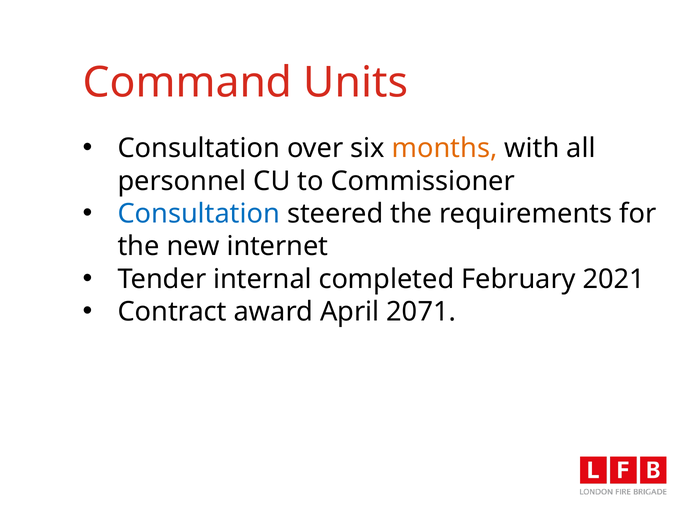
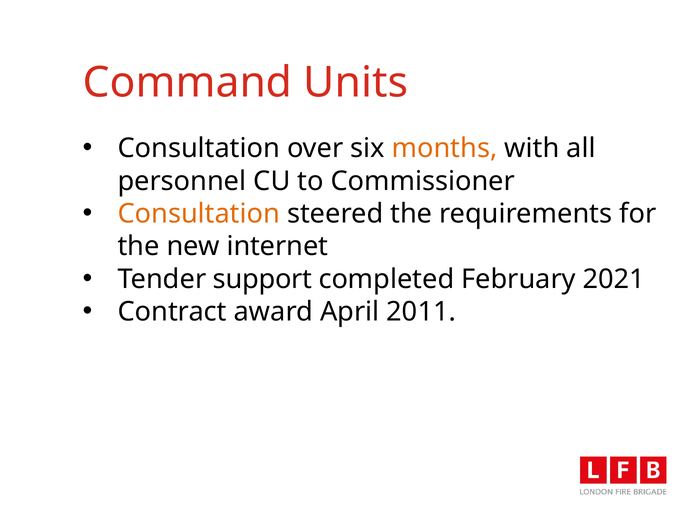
Consultation colour: blue -> orange (199, 214)
internal: internal -> support (263, 279)
2071: 2071 -> 2011 (421, 312)
